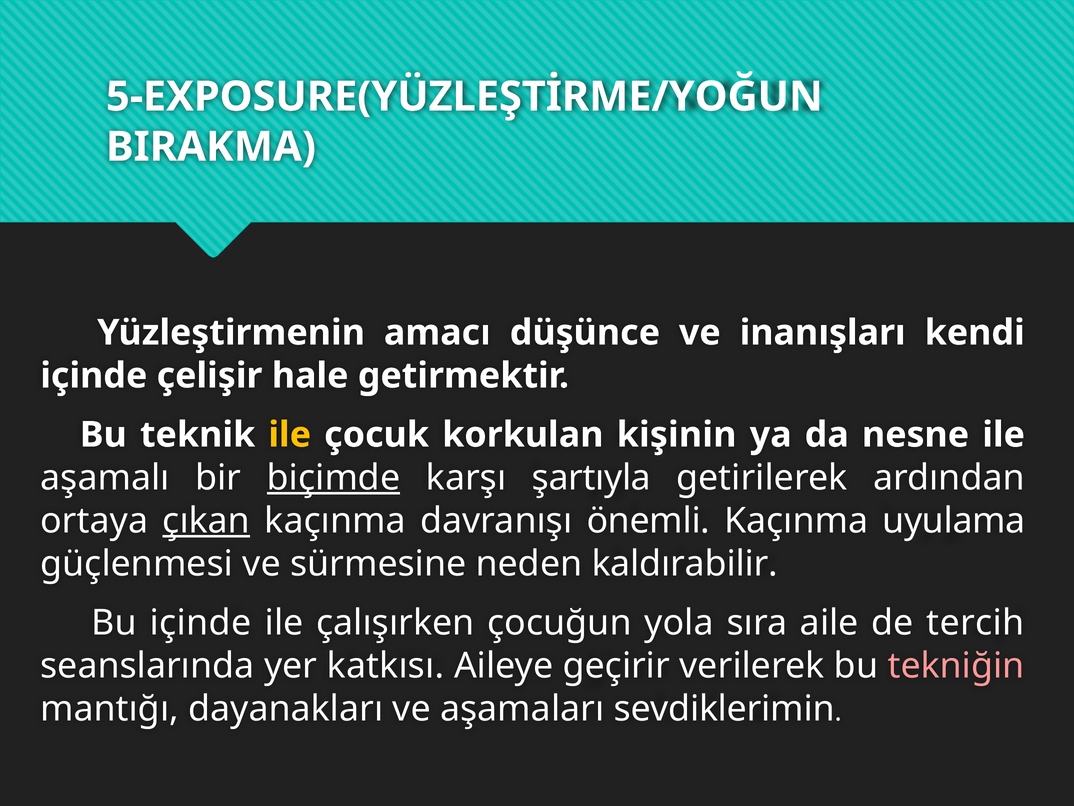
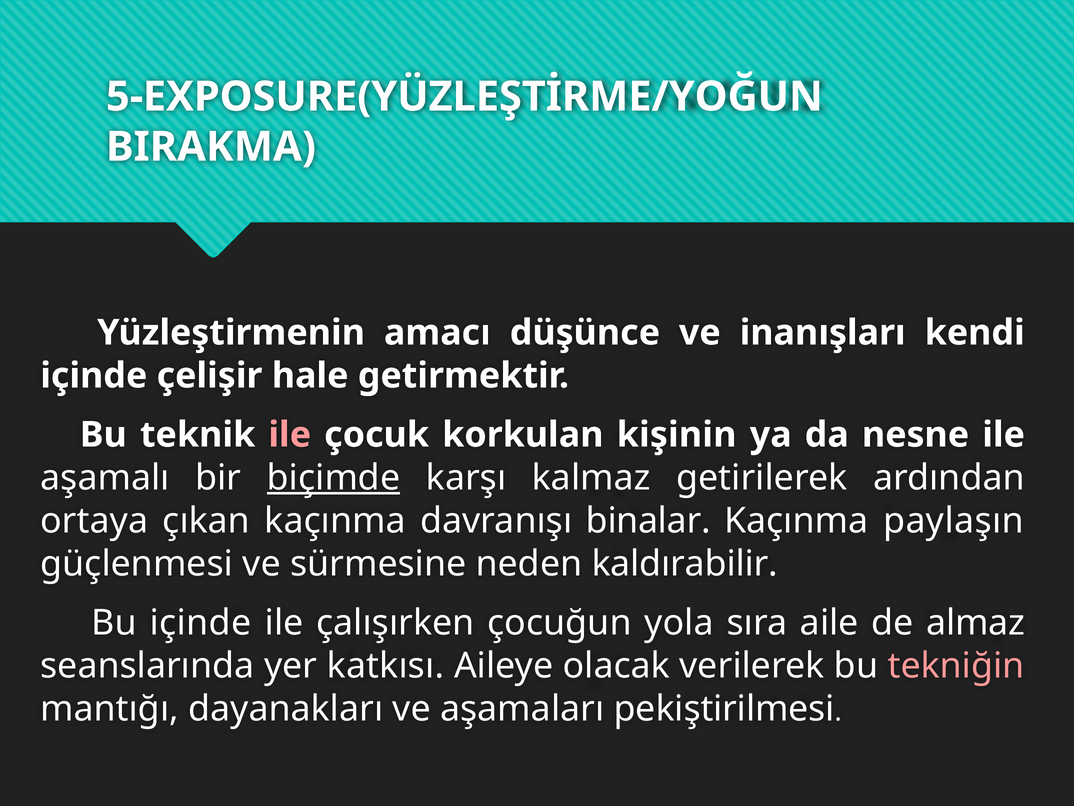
ile colour: yellow -> pink (290, 435)
şartıyla: şartıyla -> kalmaz (591, 477)
çıkan underline: present -> none (206, 520)
önemli: önemli -> binalar (648, 520)
uyulama: uyulama -> paylaşın (954, 520)
tercih: tercih -> almaz (976, 622)
geçirir: geçirir -> olacak (616, 665)
sevdiklerimin: sevdiklerimin -> pekiştirilmesi (724, 708)
